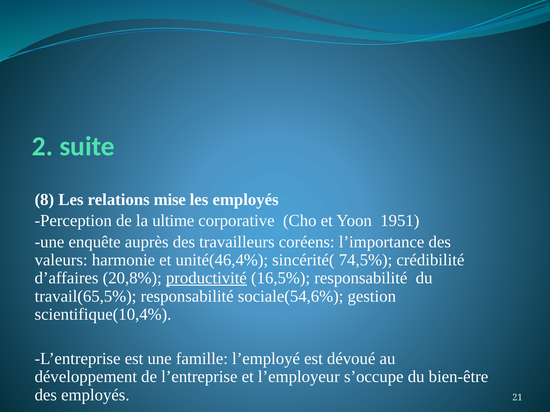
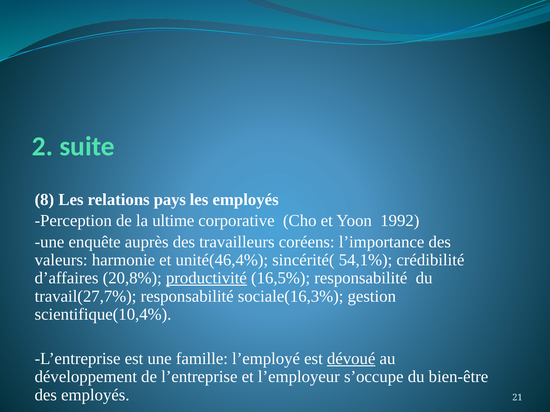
mise: mise -> pays (170, 200)
1951: 1951 -> 1992 (400, 221)
74,5%: 74,5% -> 54,1% (366, 260)
travail(65,5%: travail(65,5% -> travail(27,7% (86, 297)
sociale(54,6%: sociale(54,6% -> sociale(16,3% (291, 297)
dévoué underline: none -> present (351, 359)
